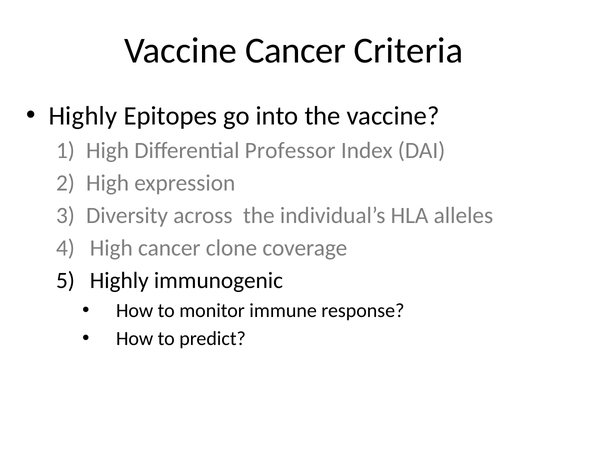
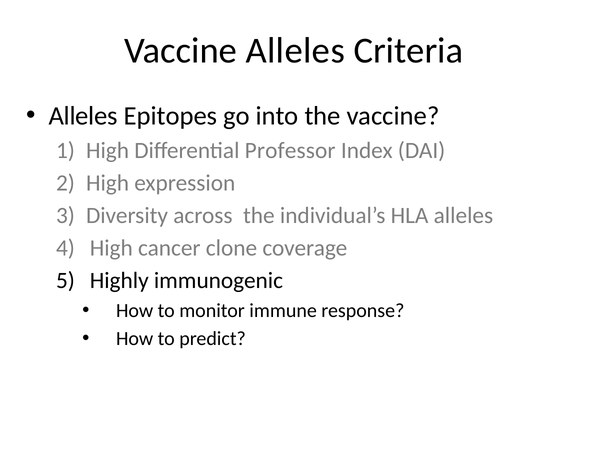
Vaccine Cancer: Cancer -> Alleles (295, 51)
Highly: Highly -> Alleles (83, 116)
